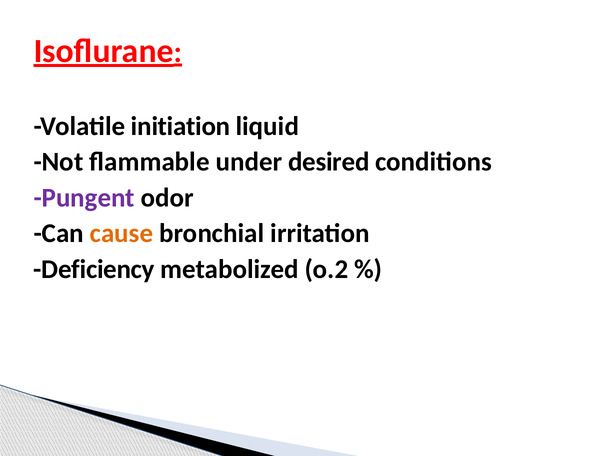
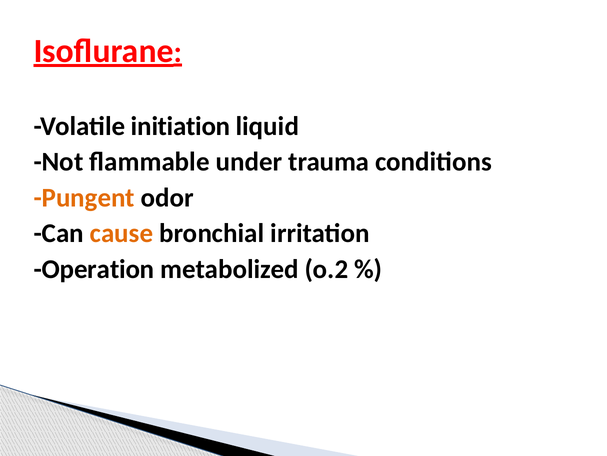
desired: desired -> trauma (329, 162)
Pungent colour: purple -> orange (84, 197)
Deficiency: Deficiency -> Operation (94, 269)
